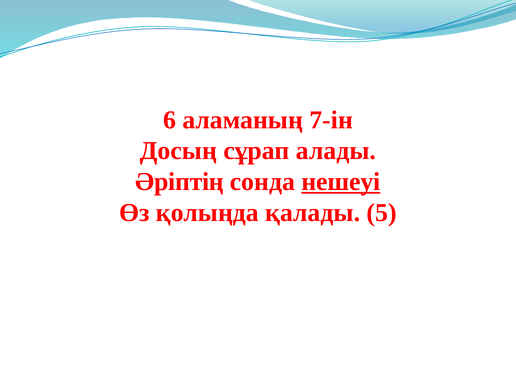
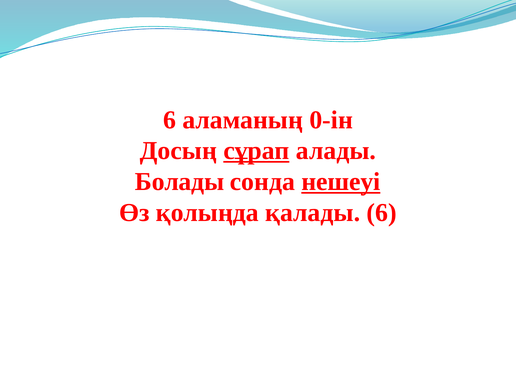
7-ін: 7-ін -> 0-ін (331, 120)
сұрап underline: none -> present (256, 151)
Әріптің: Әріптің -> Болады (180, 182)
қалады 5: 5 -> 6 (382, 213)
